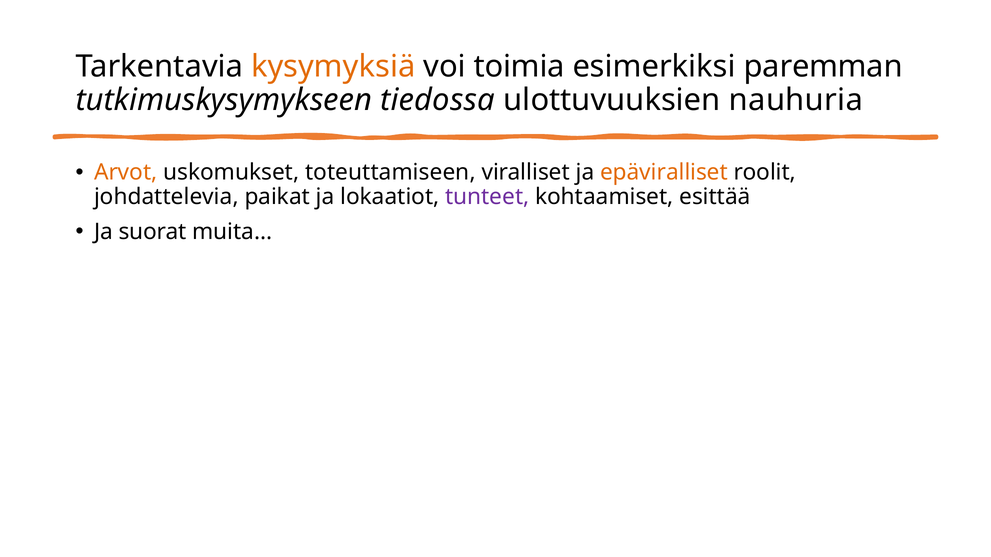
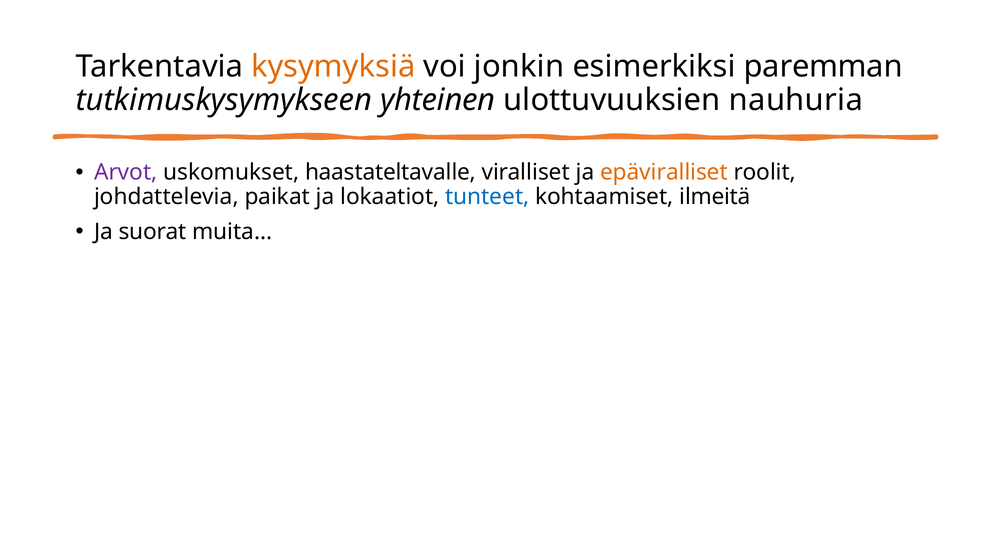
toimia: toimia -> jonkin (519, 67)
tiedossa: tiedossa -> yhteinen (438, 100)
Arvot colour: orange -> purple (126, 173)
toteuttamiseen: toteuttamiseen -> haastateltavalle (390, 173)
tunteet colour: purple -> blue (487, 197)
esittää: esittää -> ilmeitä (715, 197)
